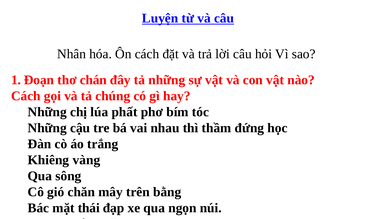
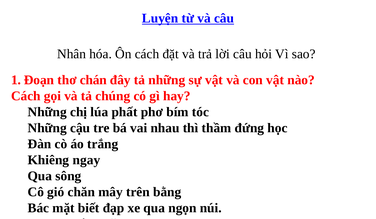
vàng: vàng -> ngay (86, 160)
thái: thái -> biết (89, 208)
